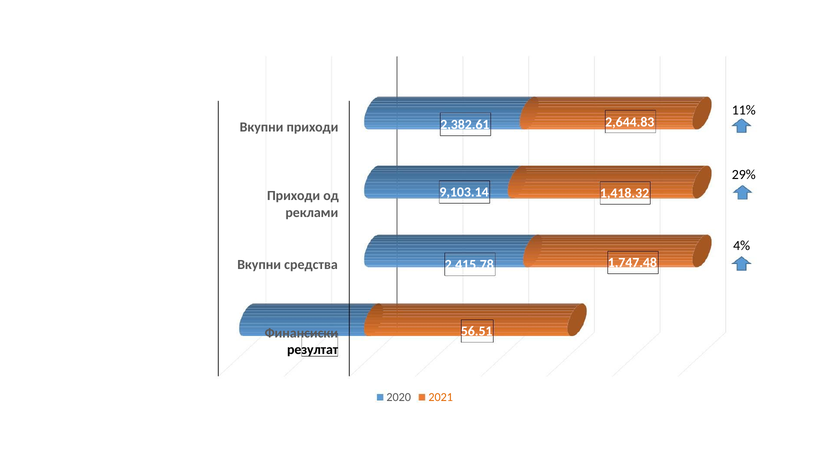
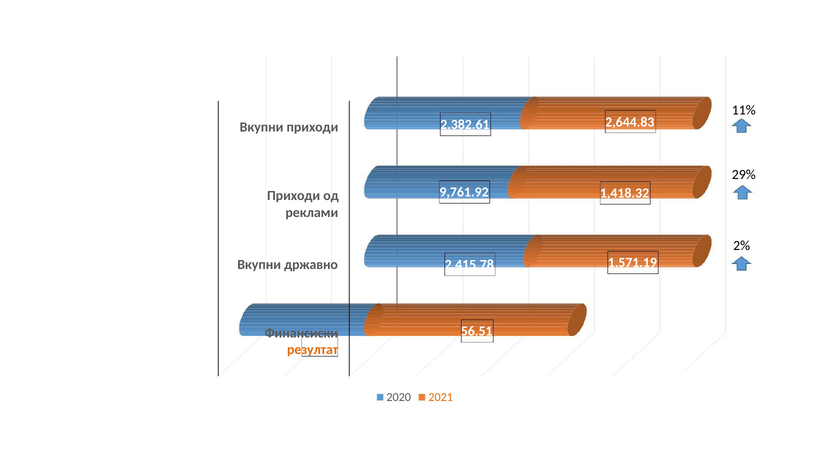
9,103.14: 9,103.14 -> 9,761.92 (464, 192)
4%: 4% -> 2% (742, 245)
1,747.48: 1,747.48 -> 1,571.19 (632, 262)
средства: средства -> државно (311, 264)
резултат colour: black -> orange (313, 349)
